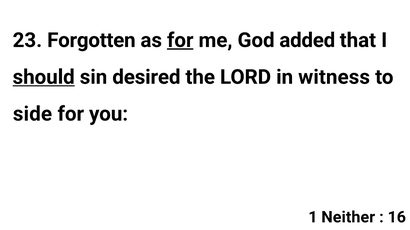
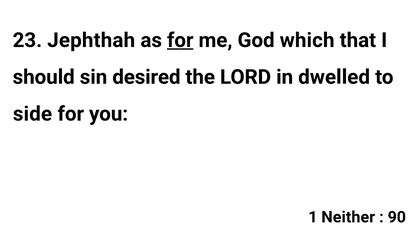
Forgotten: Forgotten -> Jephthah (91, 40)
added: added -> which (307, 40)
should underline: present -> none (44, 77)
witness: witness -> dwelled (334, 77)
16: 16 -> 90 (397, 218)
